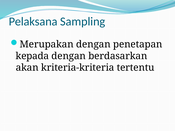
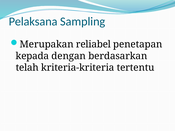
Merupakan dengan: dengan -> reliabel (93, 44)
akan: akan -> telah (27, 68)
